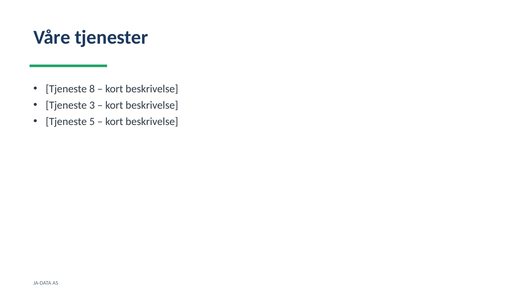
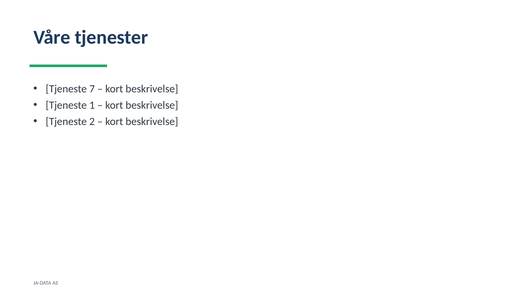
8: 8 -> 7 (92, 89)
3: 3 -> 1 (92, 105)
5: 5 -> 2 (92, 122)
